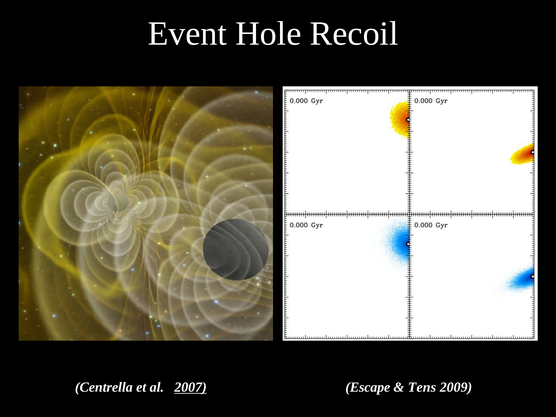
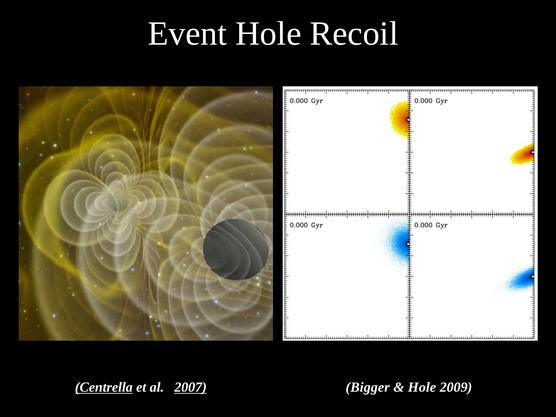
Centrella underline: none -> present (104, 387)
Escape: Escape -> Bigger (368, 387)
Tens: Tens -> Hole (422, 387)
